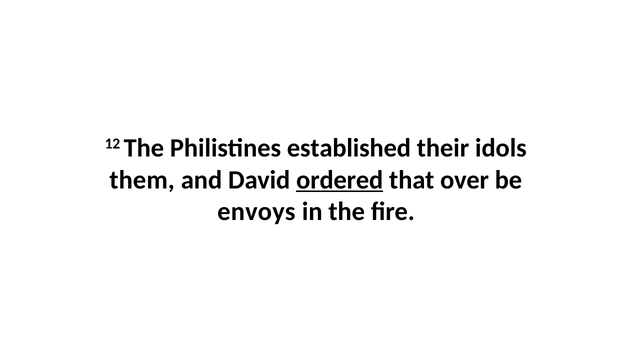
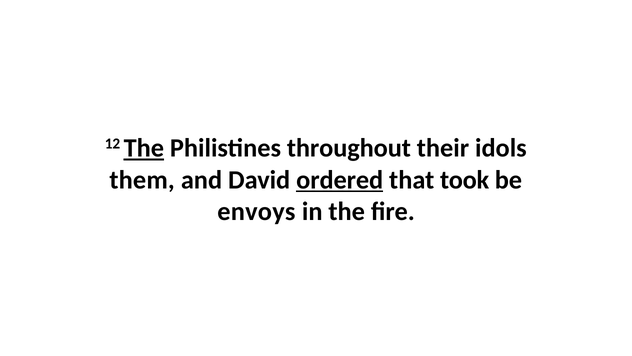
The underline: none -> present (144, 148)
established: established -> throughout (349, 148)
over: over -> took (465, 180)
